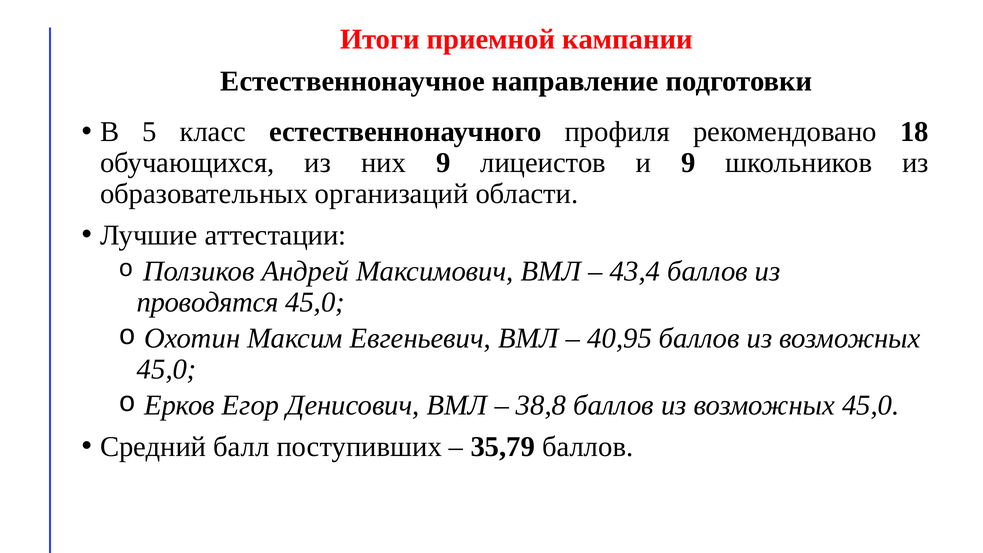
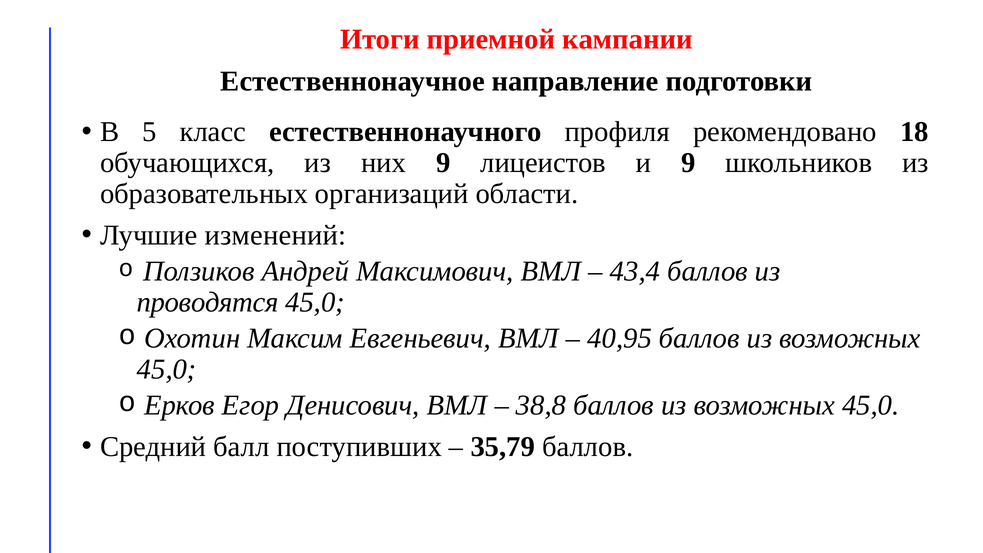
аттестации: аттестации -> изменений (275, 235)
